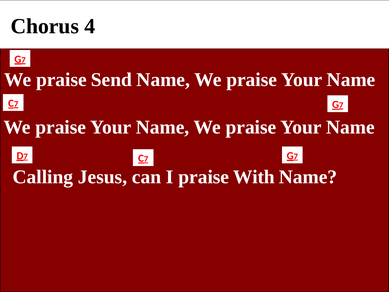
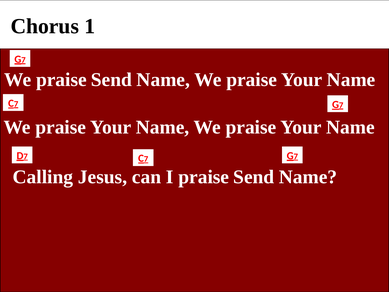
4: 4 -> 1 (90, 26)
I praise With: With -> Send (254, 177)
